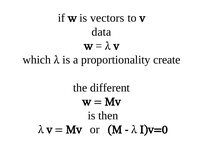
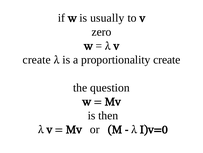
vectors: vectors -> usually (107, 18)
data: data -> zero (101, 32)
which: which -> create (37, 60)
different: different -> question (110, 87)
